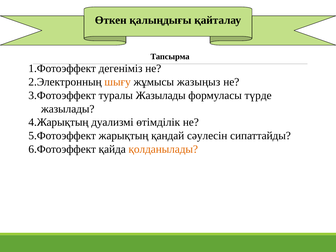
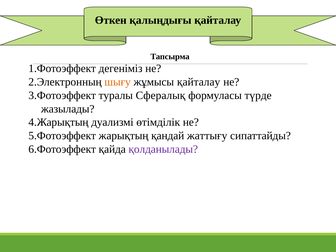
жұмысы жазыңыз: жазыңыз -> қайталау (199, 82)
туралы Жазылады: Жазылады -> Сфералық (161, 95)
сәулесін: сәулесін -> жаттығу (207, 136)
қолданылады colour: orange -> purple (163, 149)
